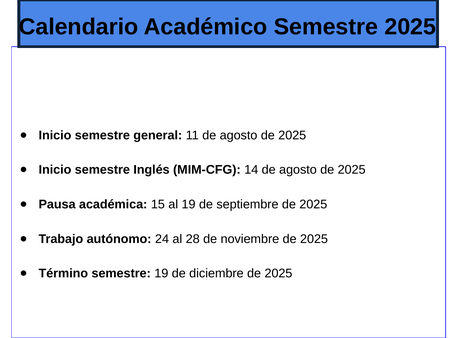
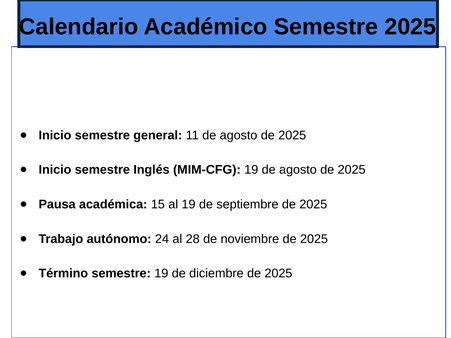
MIM-CFG 14: 14 -> 19 (251, 170)
